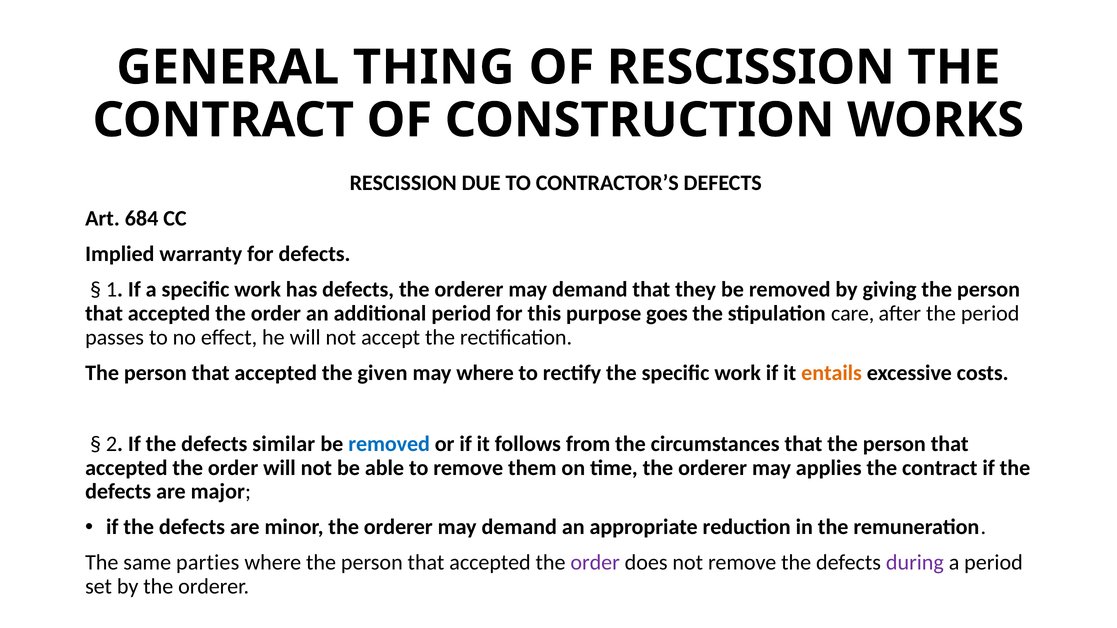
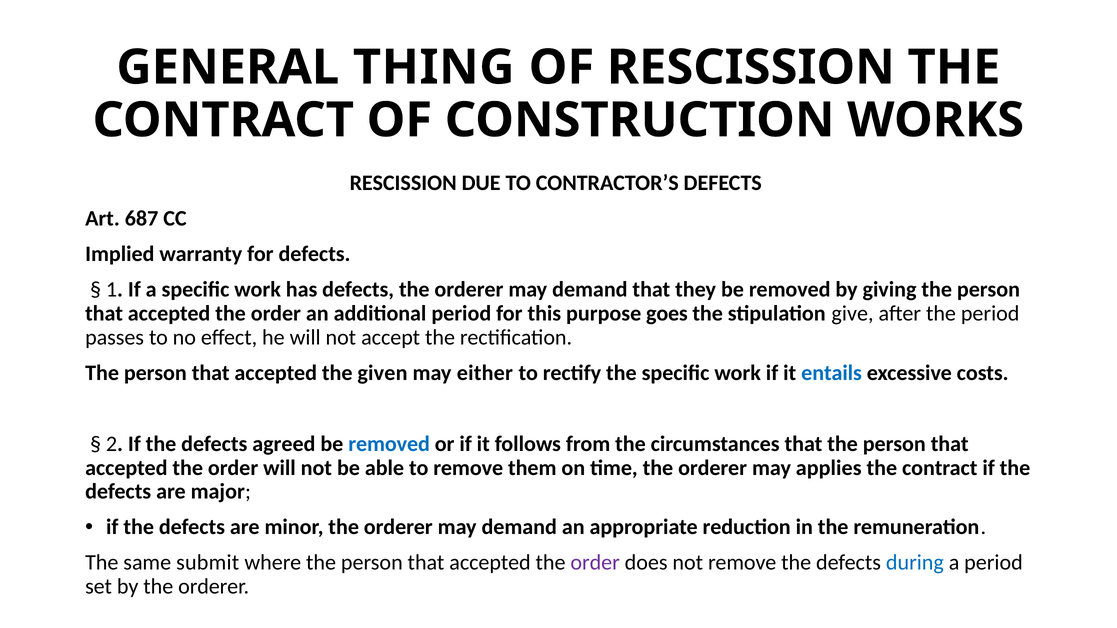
684: 684 -> 687 (142, 219)
care: care -> give (853, 314)
may where: where -> either (485, 373)
entails colour: orange -> blue (832, 373)
similar: similar -> agreed (284, 444)
parties: parties -> submit (208, 563)
during colour: purple -> blue (915, 563)
